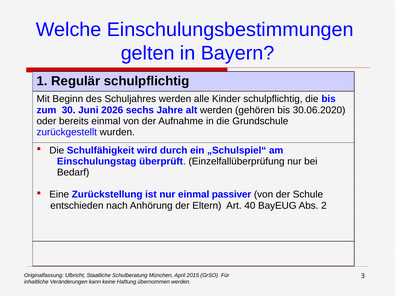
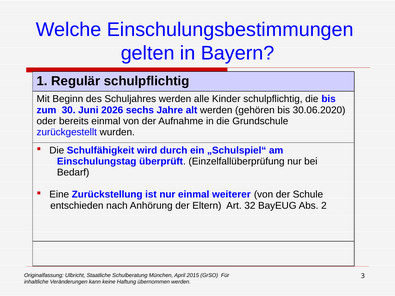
passiver: passiver -> weiterer (231, 195)
40: 40 -> 32 (250, 206)
